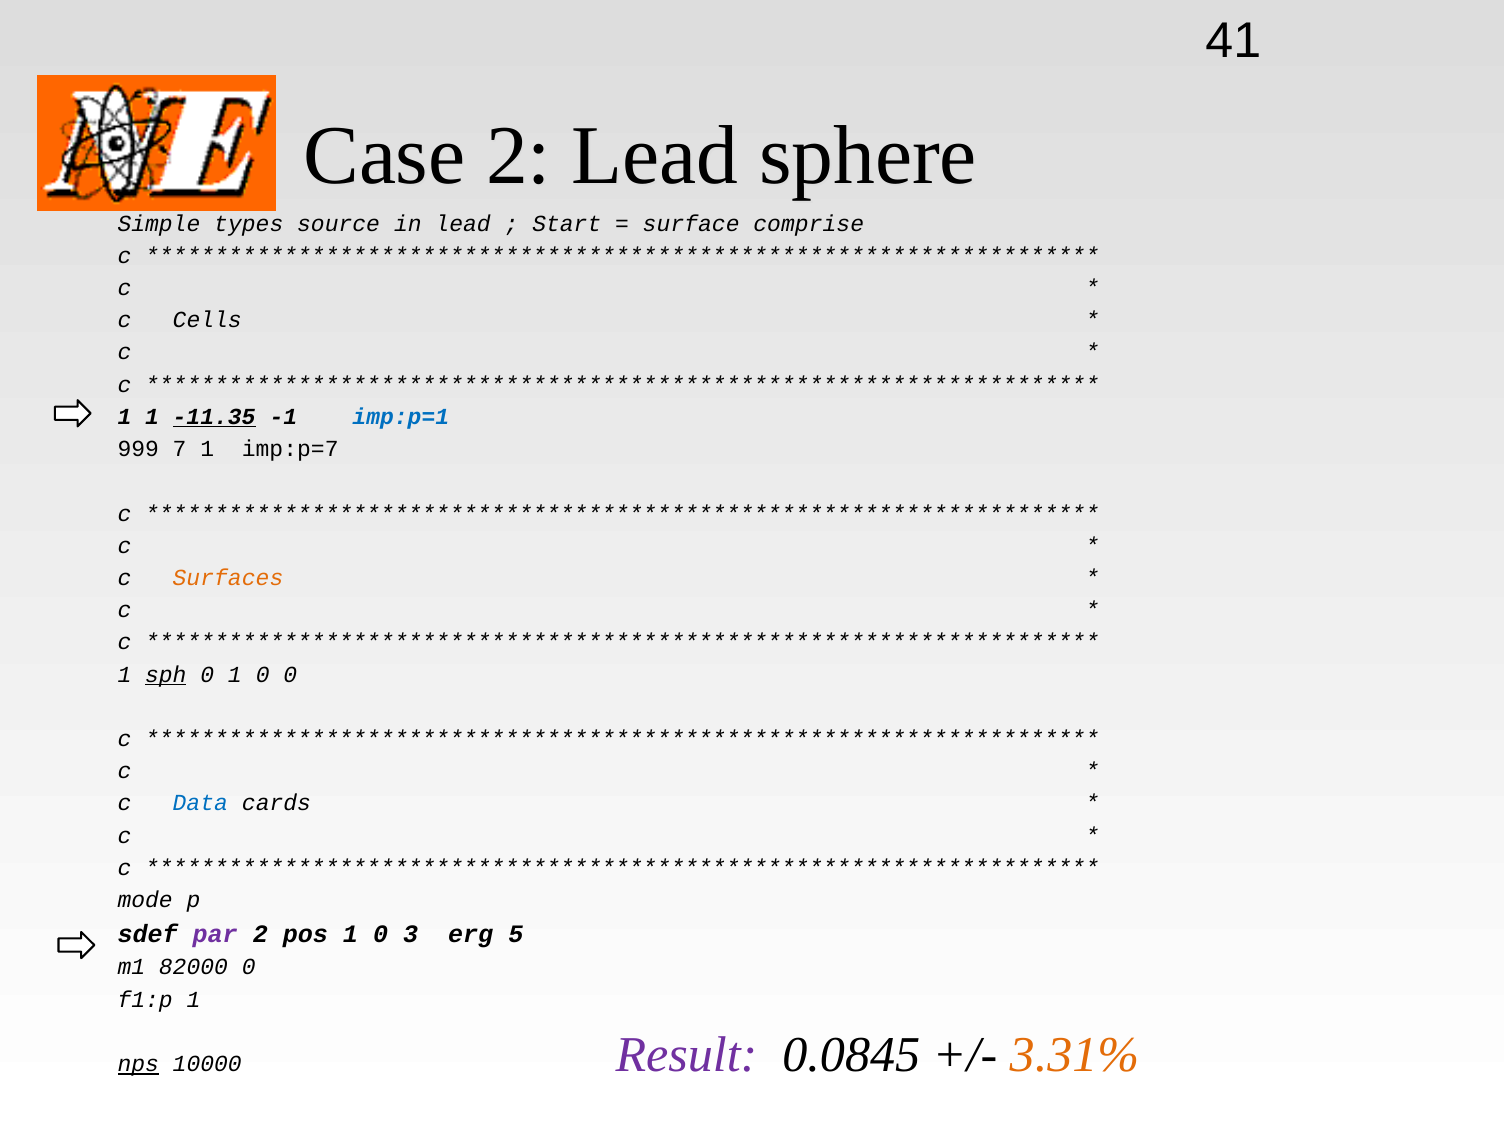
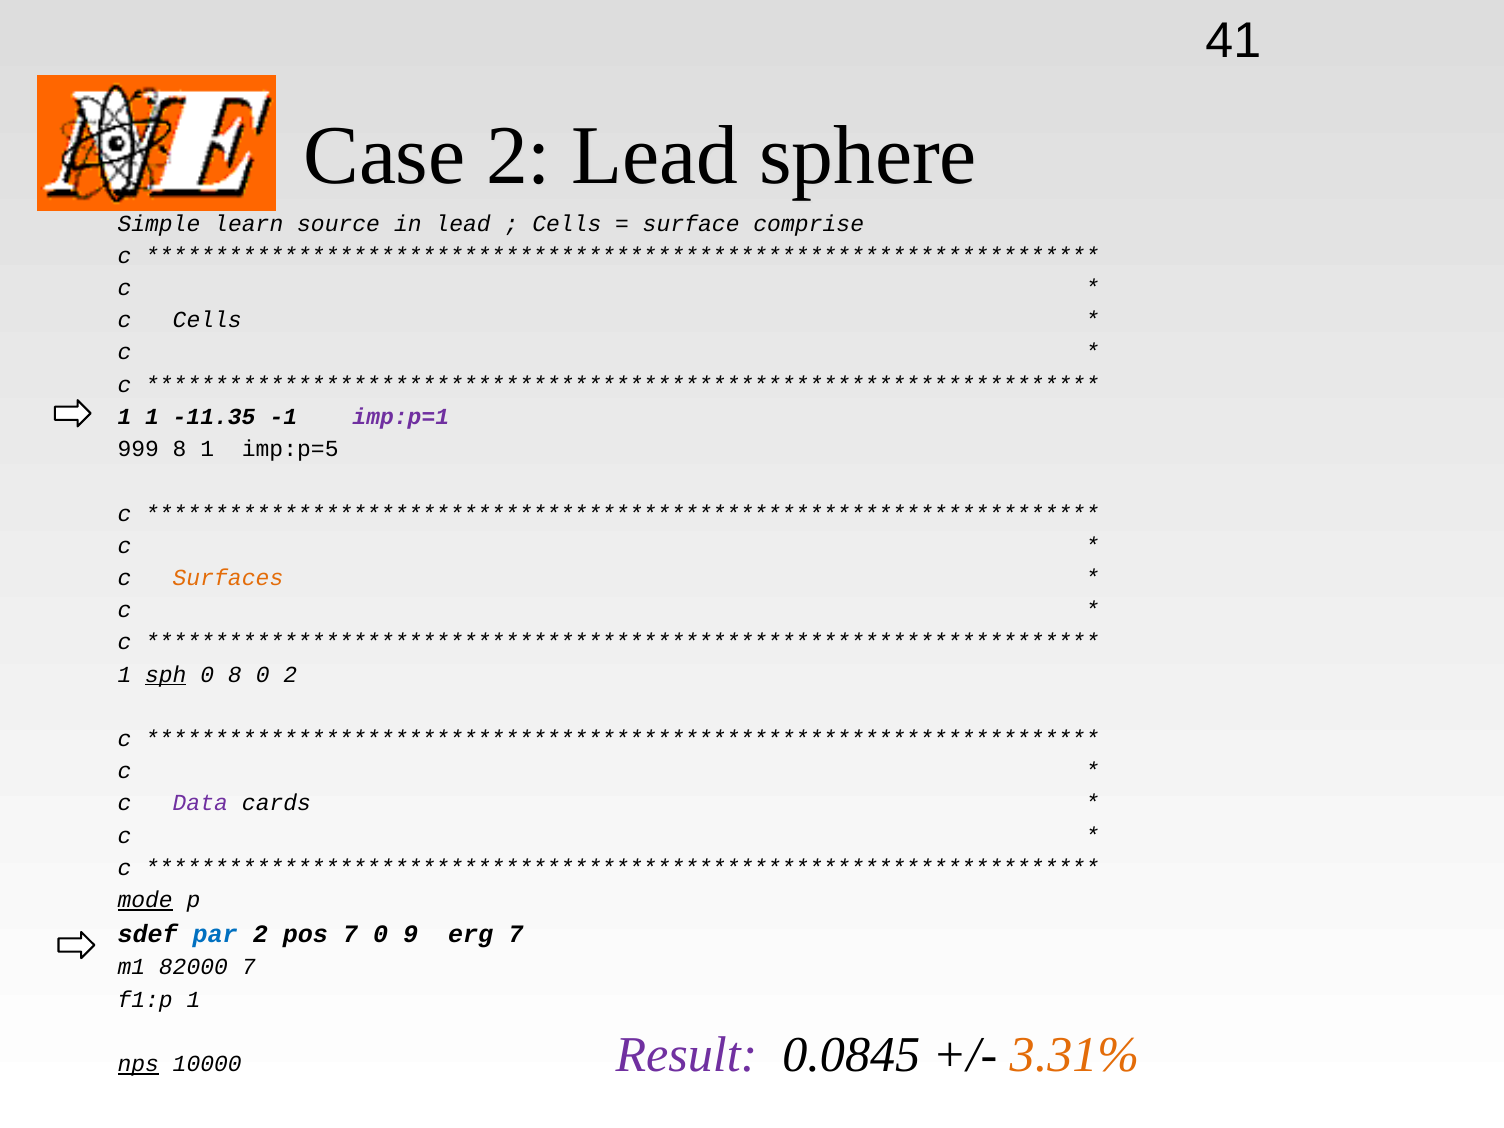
types: types -> learn (249, 224)
Start: Start -> Cells (567, 224)
-11.35 underline: present -> none (214, 417)
imp:p=1 colour: blue -> purple (401, 417)
999 7: 7 -> 8 (180, 449)
imp:p=7: imp:p=7 -> imp:p=5 (290, 449)
0 1: 1 -> 8 (235, 674)
0 0: 0 -> 2 (290, 674)
Data colour: blue -> purple (200, 803)
mode underline: none -> present (145, 900)
par colour: purple -> blue (215, 934)
pos 1: 1 -> 7 (350, 934)
3: 3 -> 9 (411, 934)
erg 5: 5 -> 7 (516, 934)
82000 0: 0 -> 7 (249, 967)
